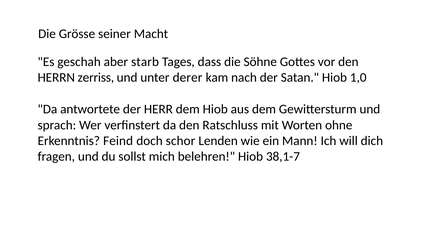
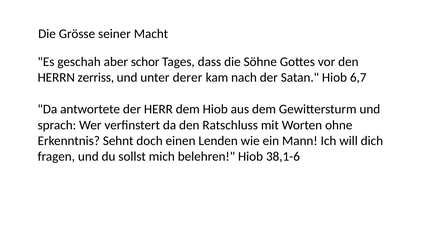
starb: starb -> schor (145, 62)
1,0: 1,0 -> 6,7 (358, 78)
Feind: Feind -> Sehnt (118, 141)
schor: schor -> einen (181, 141)
38,1-7: 38,1-7 -> 38,1-6 (283, 157)
